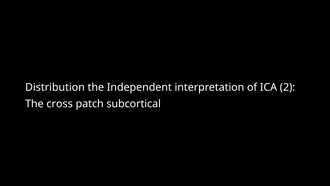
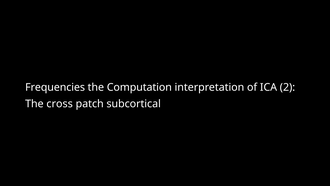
Distribution: Distribution -> Frequencies (55, 87)
Independent: Independent -> Computation (139, 87)
